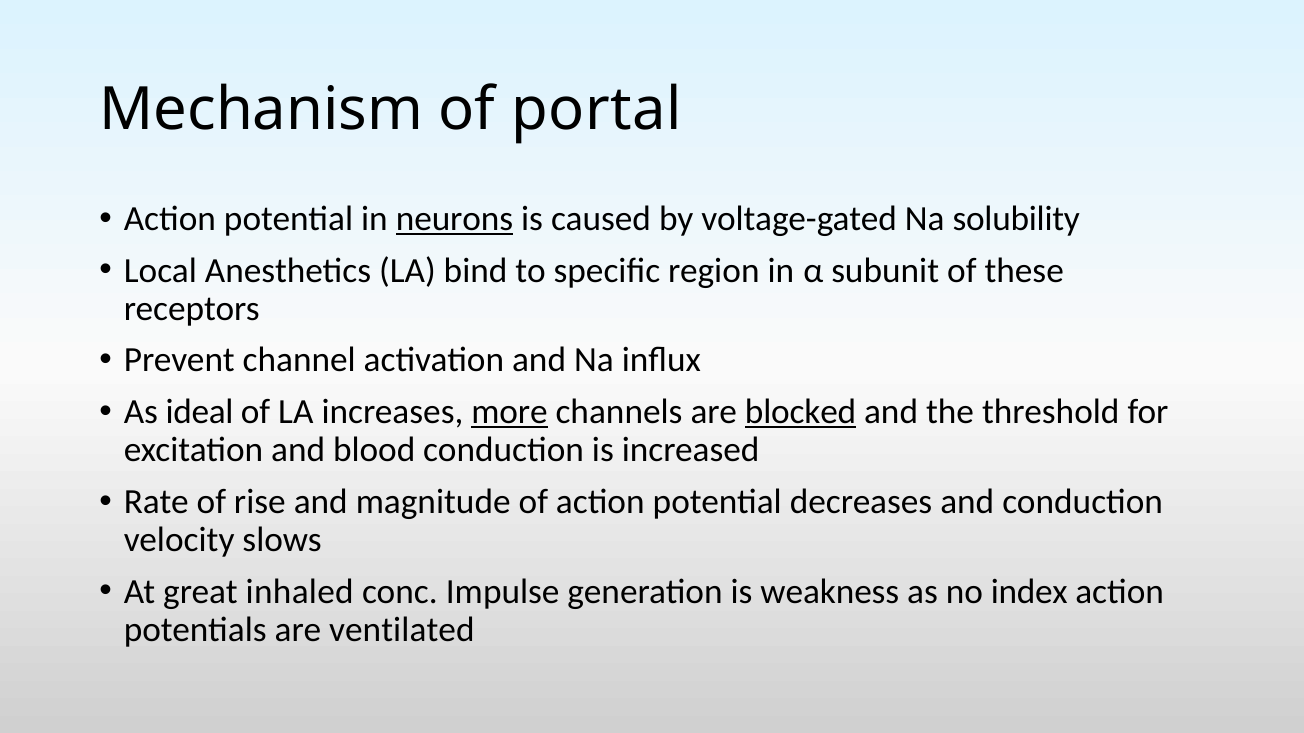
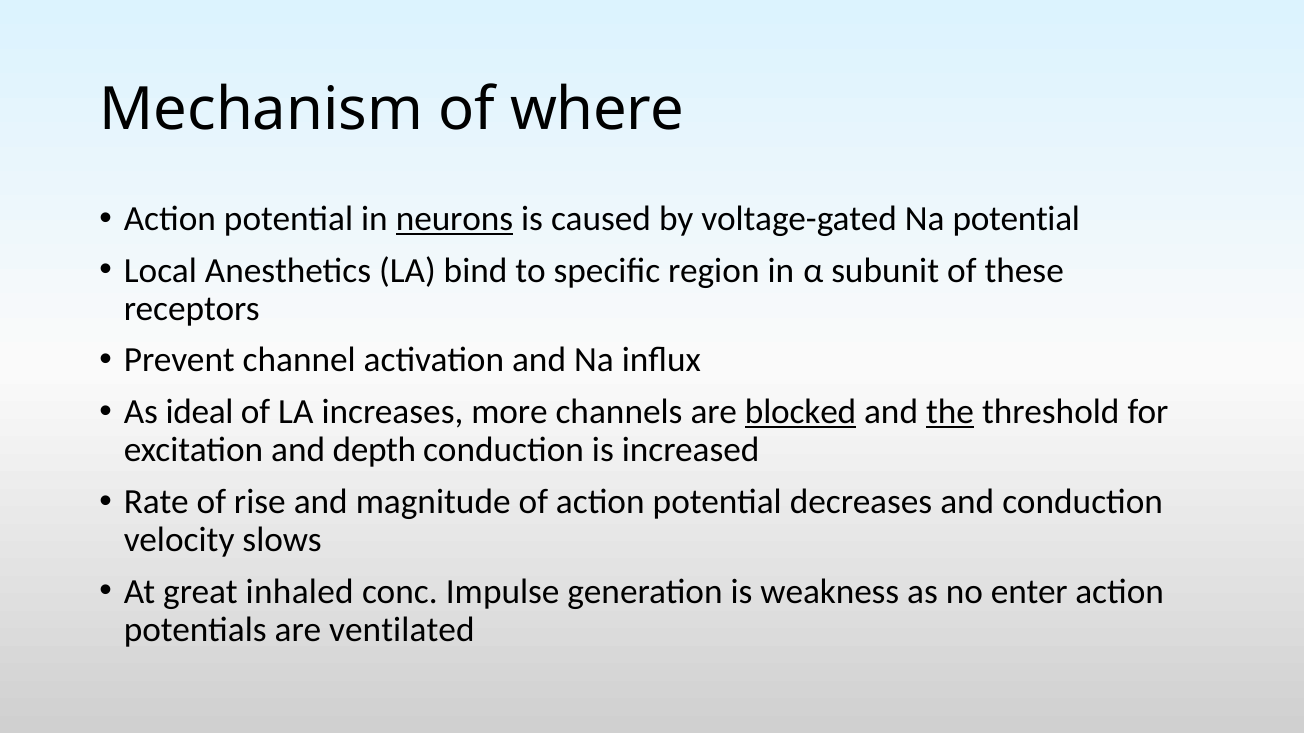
portal: portal -> where (597, 110)
Na solubility: solubility -> potential (1016, 219)
more underline: present -> none (510, 412)
the underline: none -> present (950, 412)
blood: blood -> depth (374, 450)
index: index -> enter (1029, 592)
